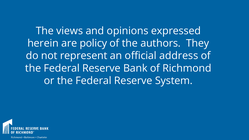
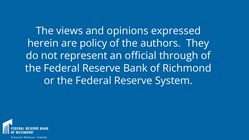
address: address -> through (179, 56)
